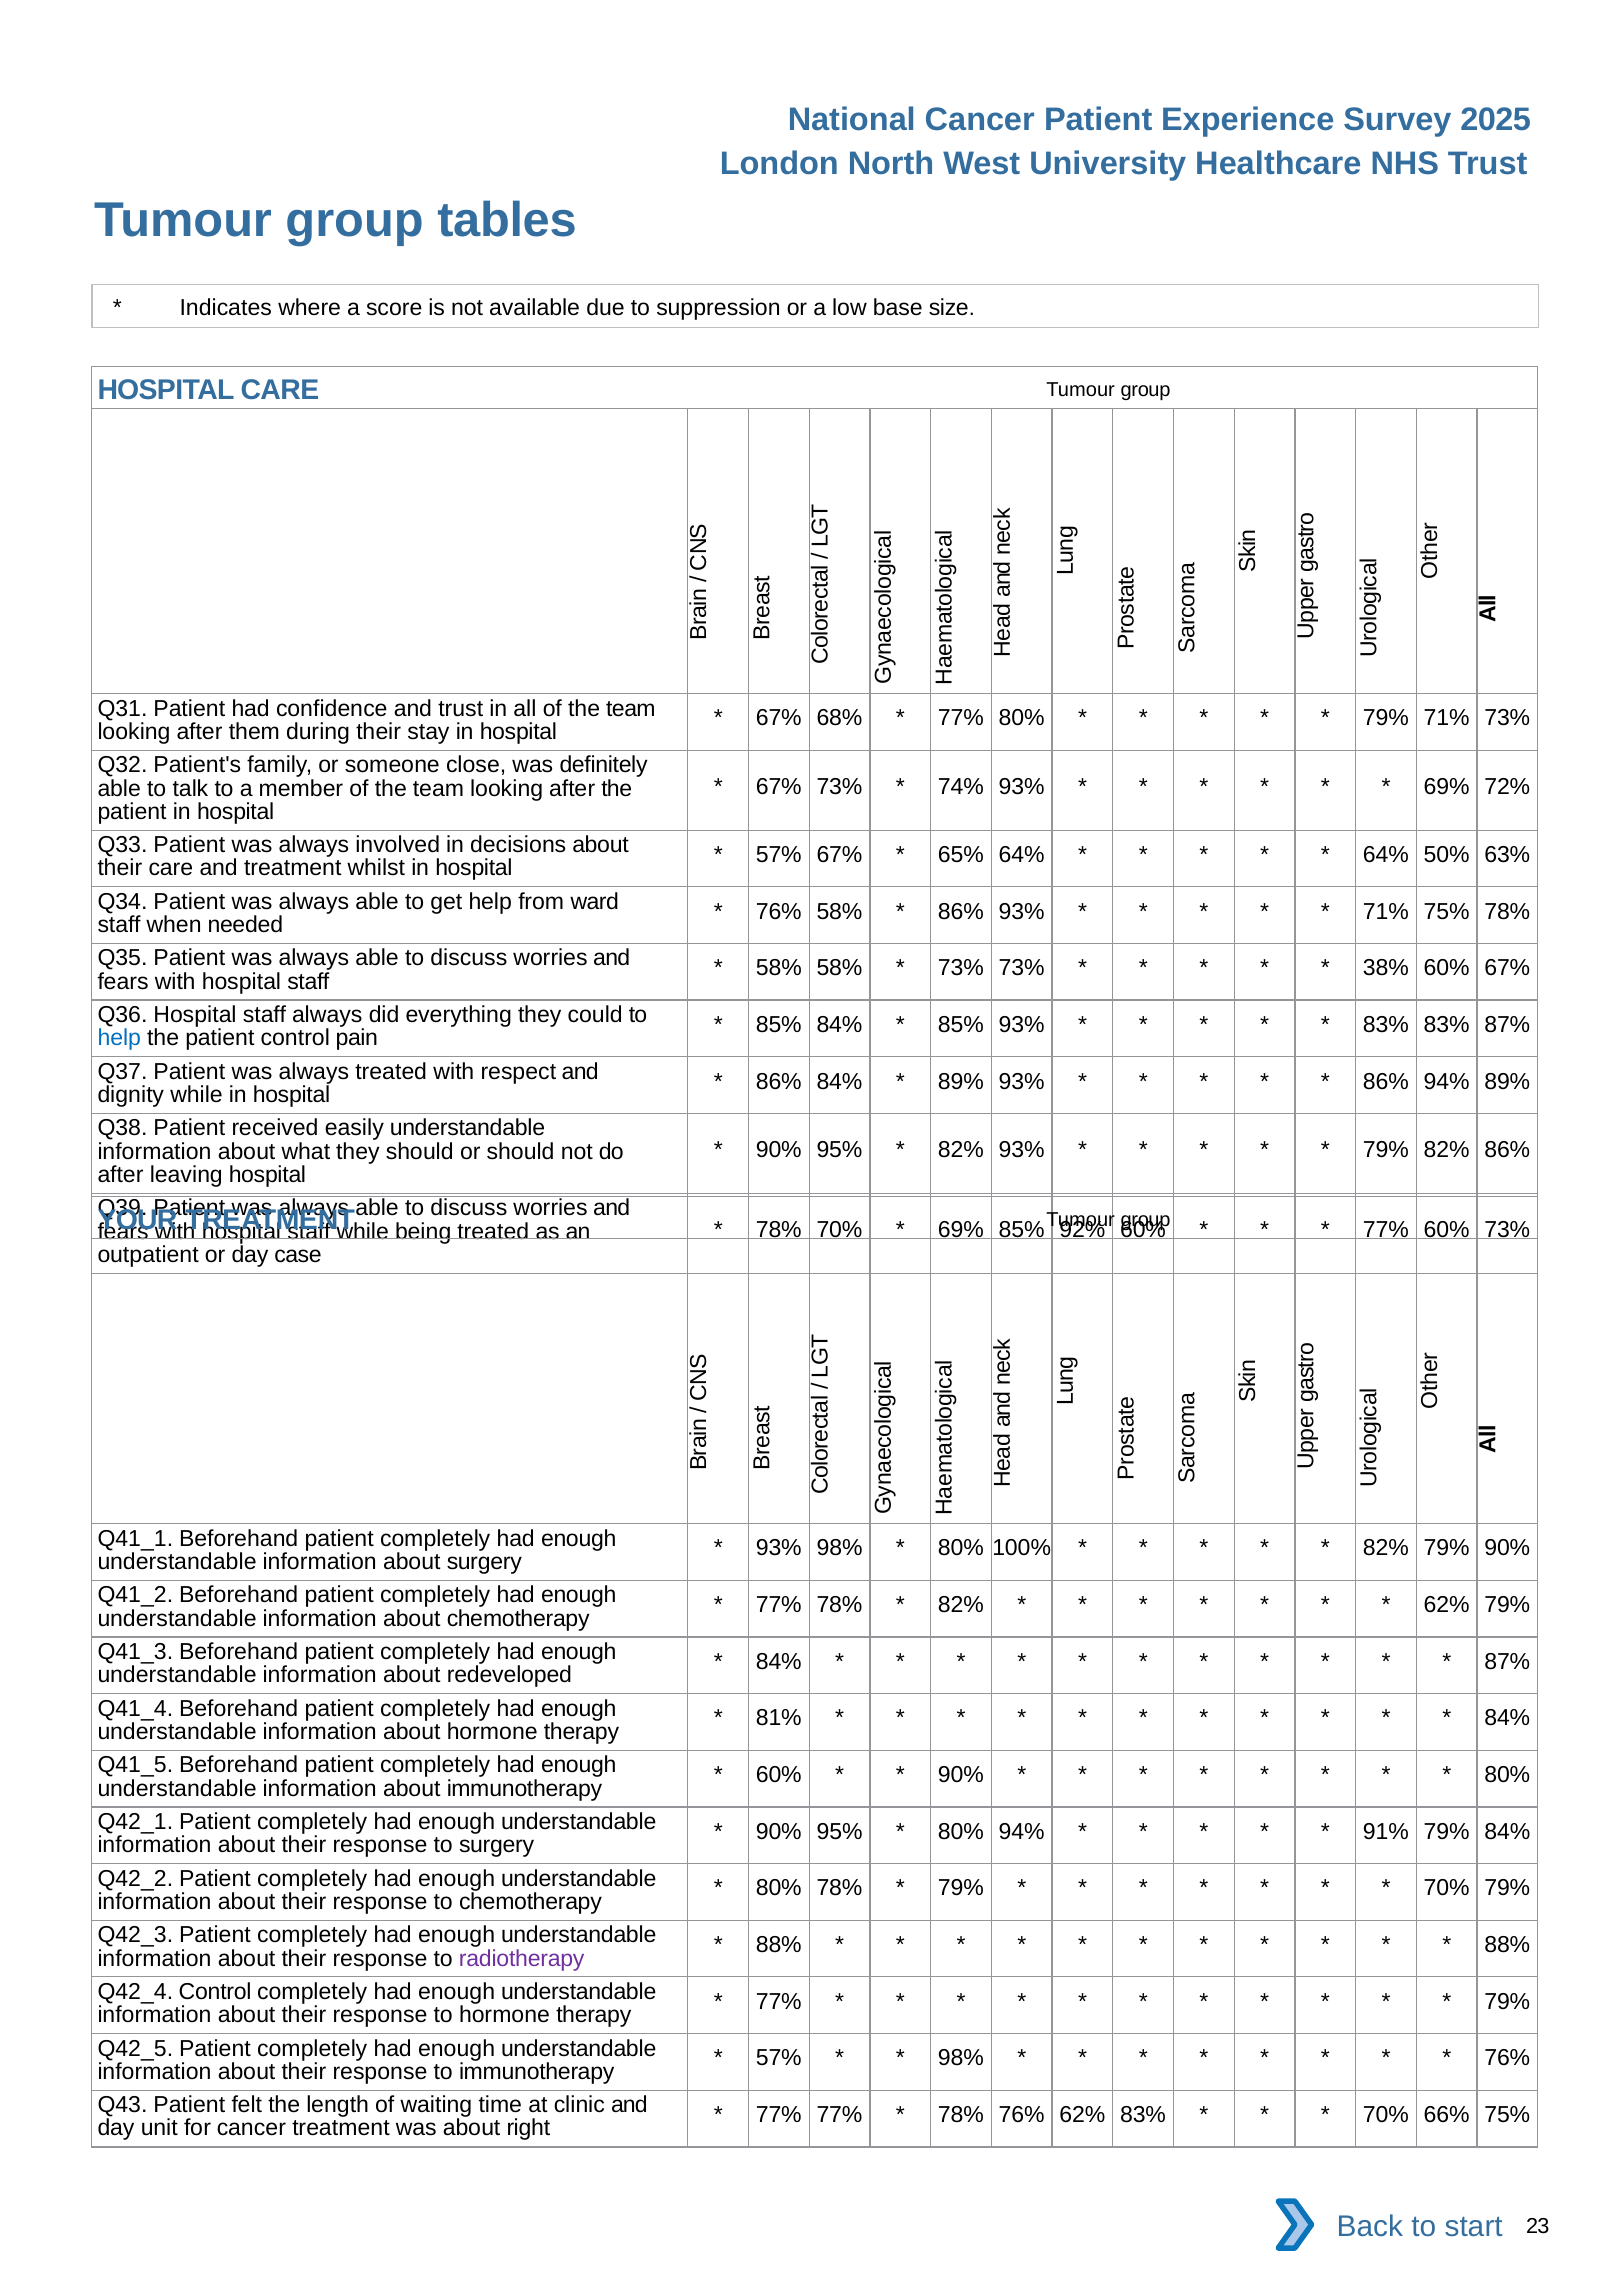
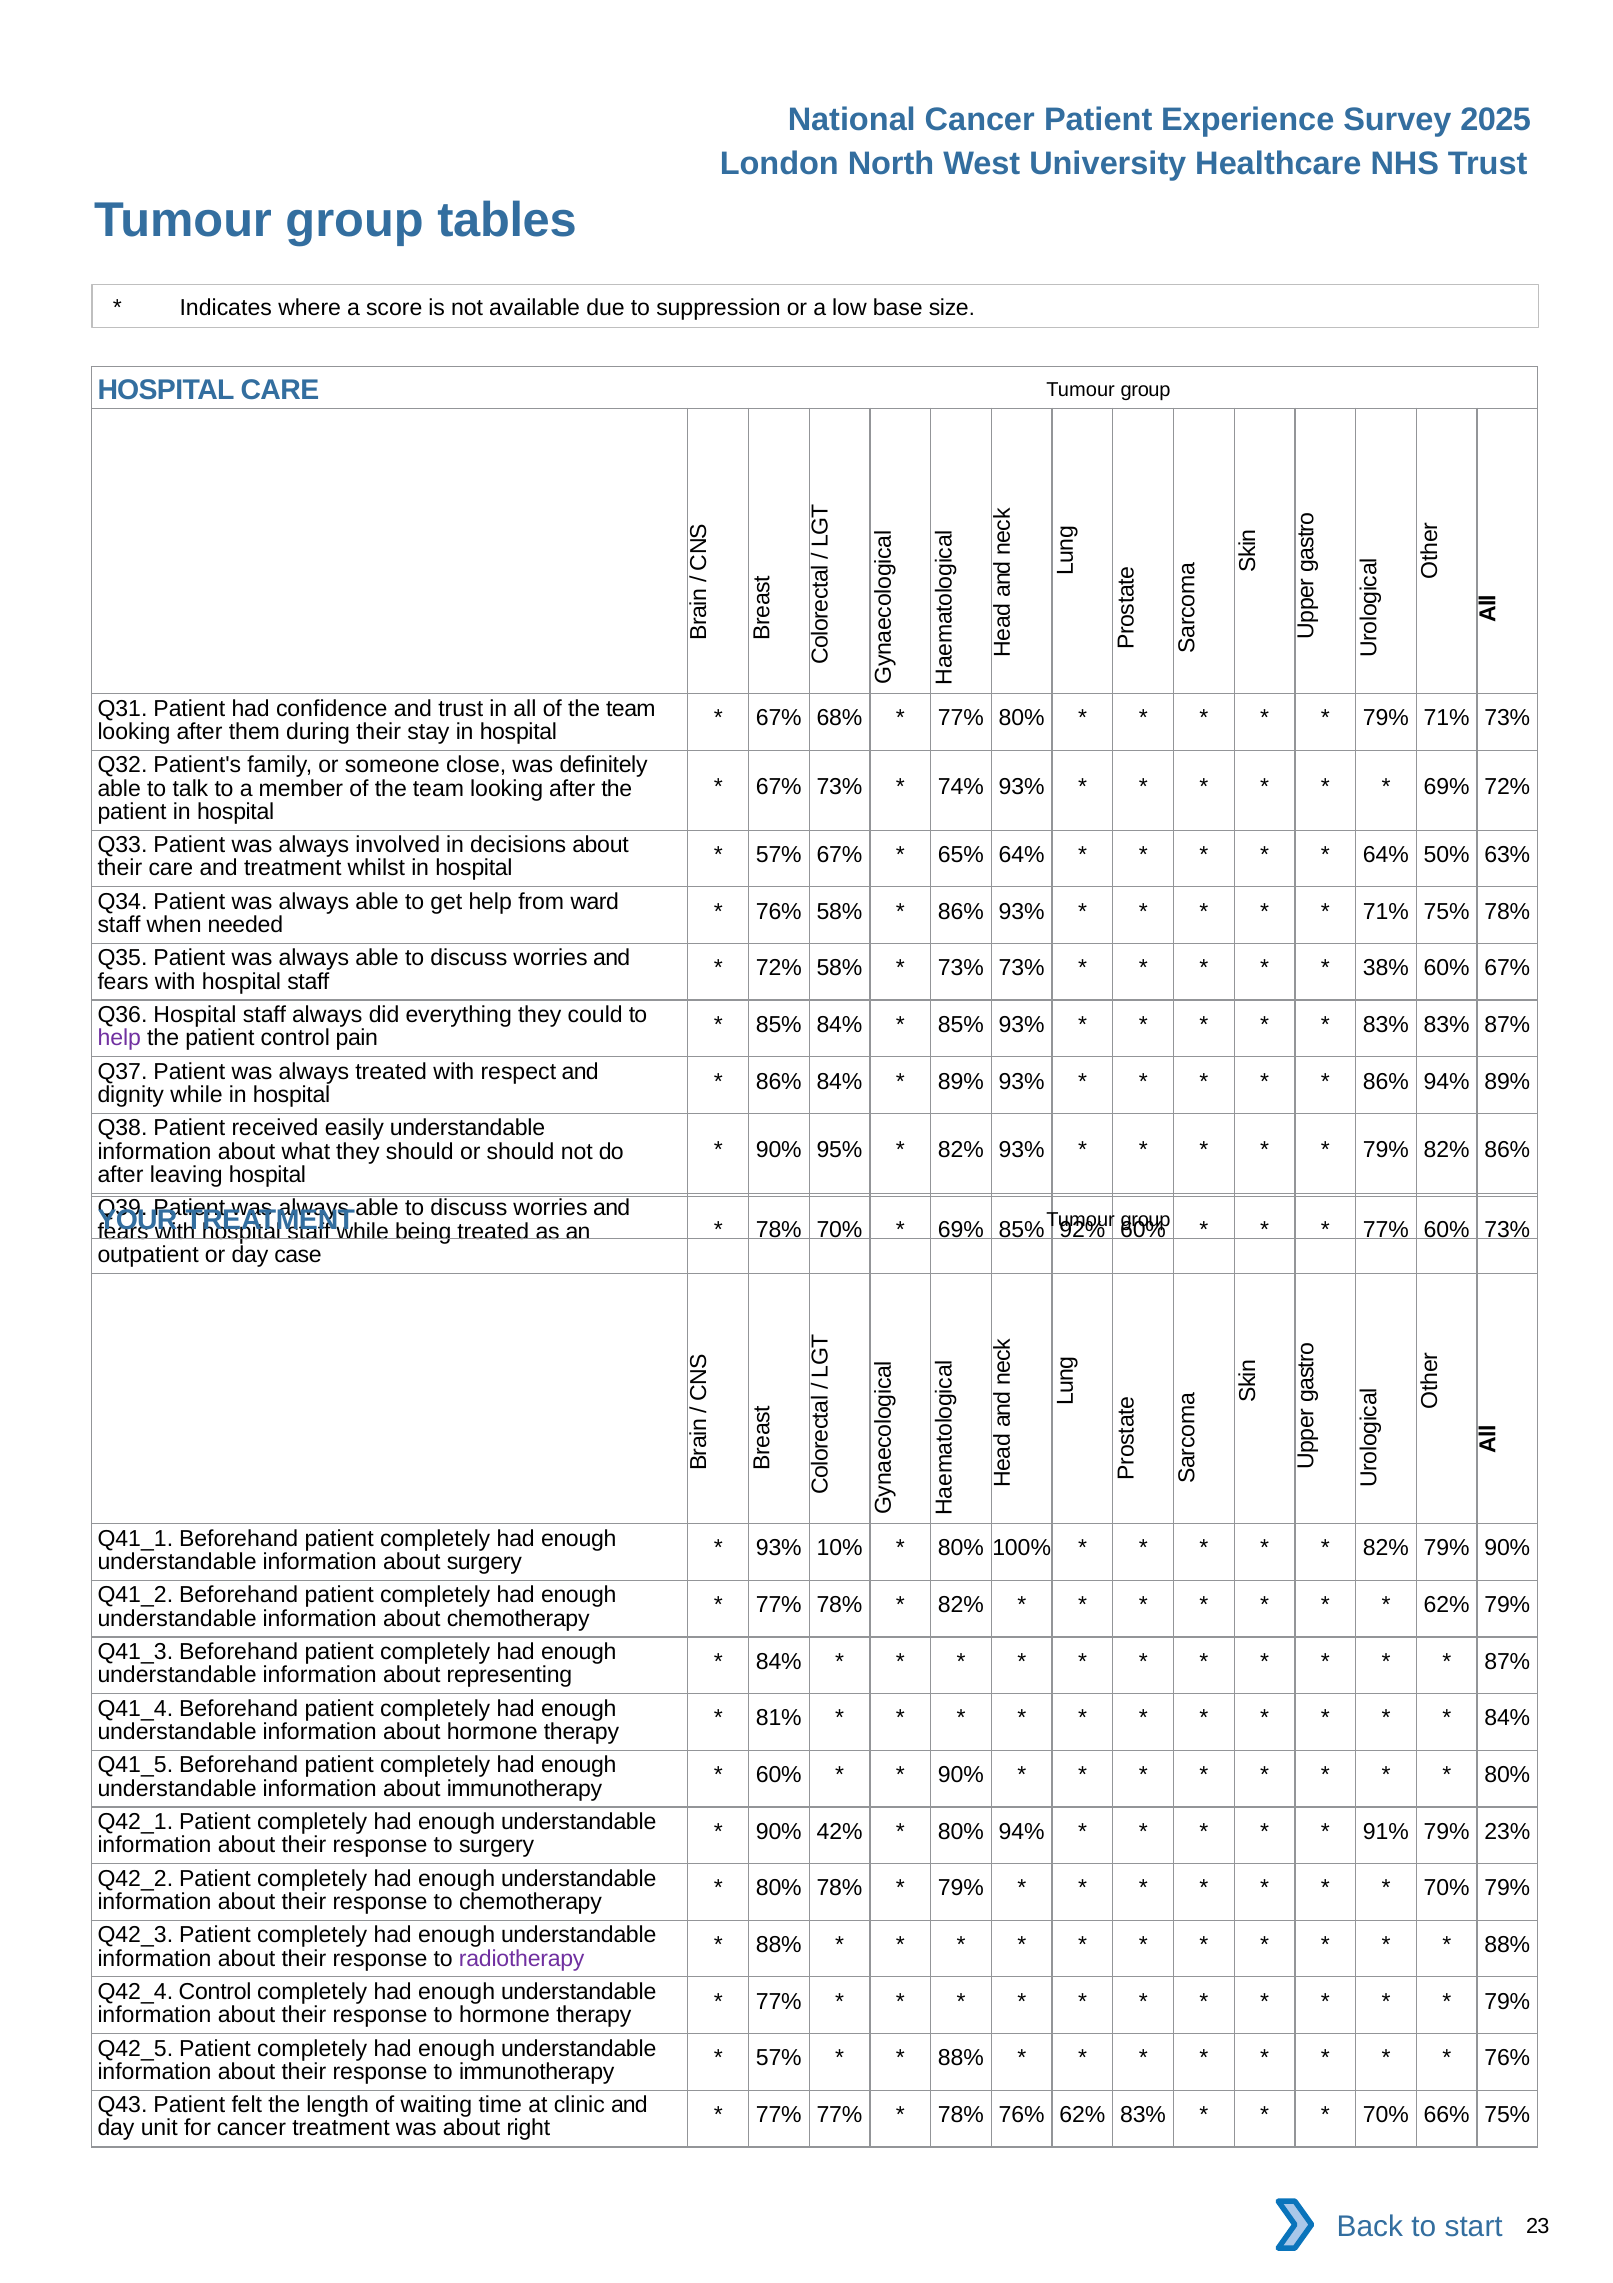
58%: 58% -> 72% (779, 968)
help colour: blue -> purple (119, 1038)
93% 98%: 98% -> 10% (840, 1548)
redeveloped: redeveloped -> representing (509, 1675)
95%: 95% -> 42% (840, 1831)
79% 84%: 84% -> 23% (1507, 1831)
98%: 98% -> 88% (961, 2058)
